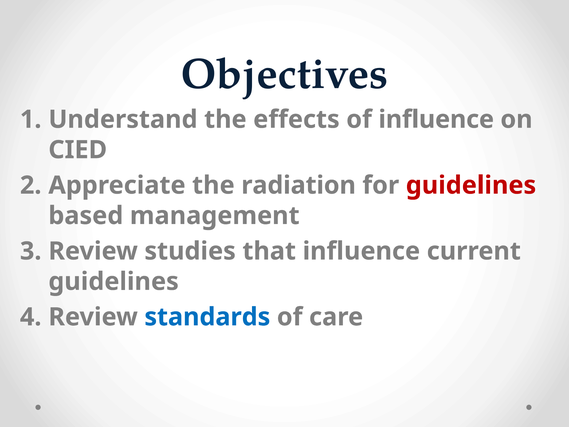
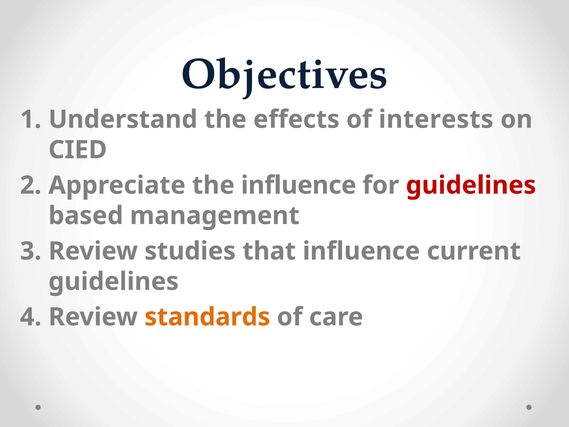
of influence: influence -> interests (436, 119)
the radiation: radiation -> influence (299, 185)
standards colour: blue -> orange (207, 317)
